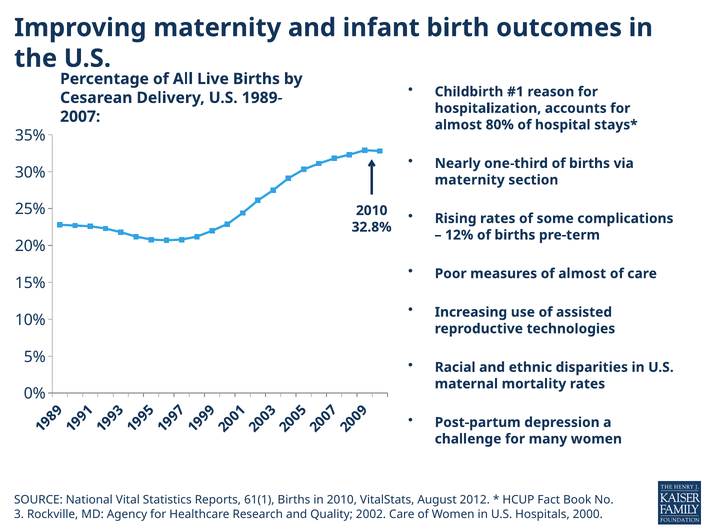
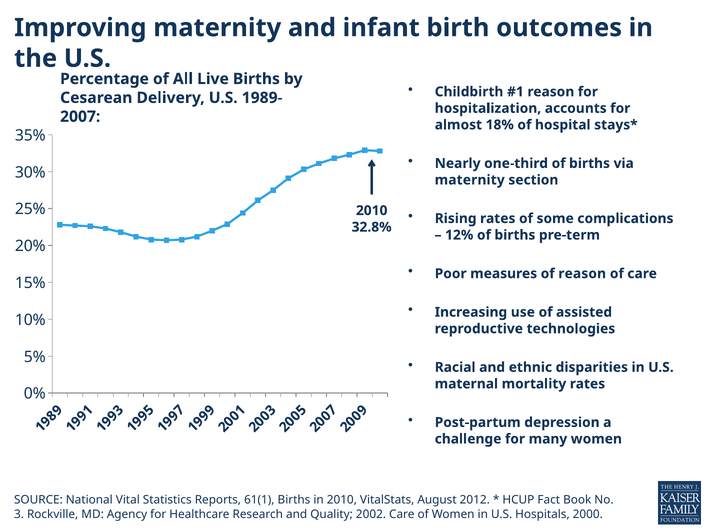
80%: 80% -> 18% (500, 125)
of almost: almost -> reason (582, 274)
